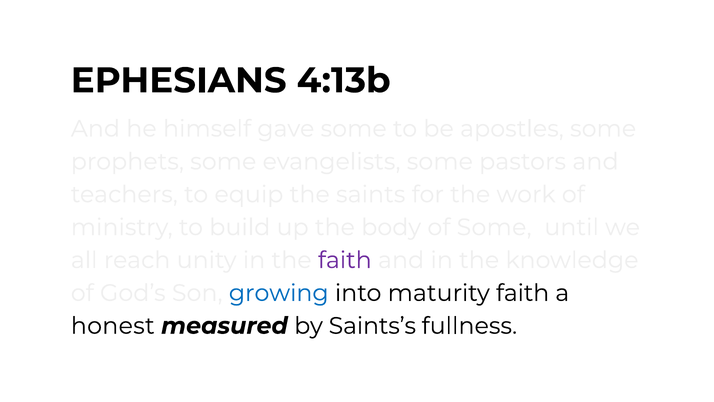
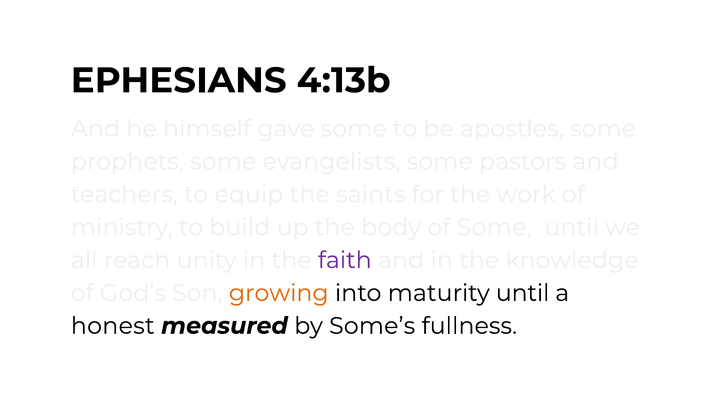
growing colour: blue -> orange (279, 293)
maturity faith: faith -> until (523, 293)
Saints’s: Saints’s -> Some’s (372, 326)
